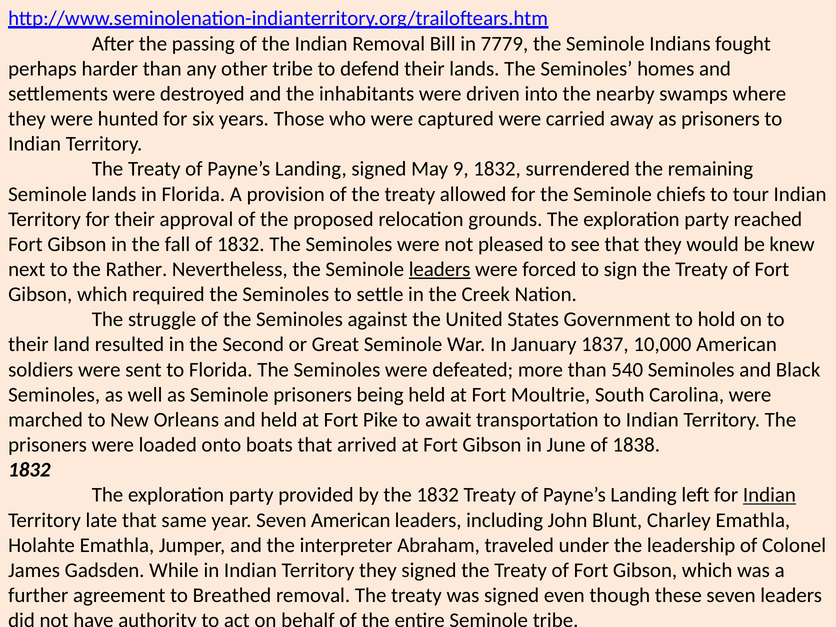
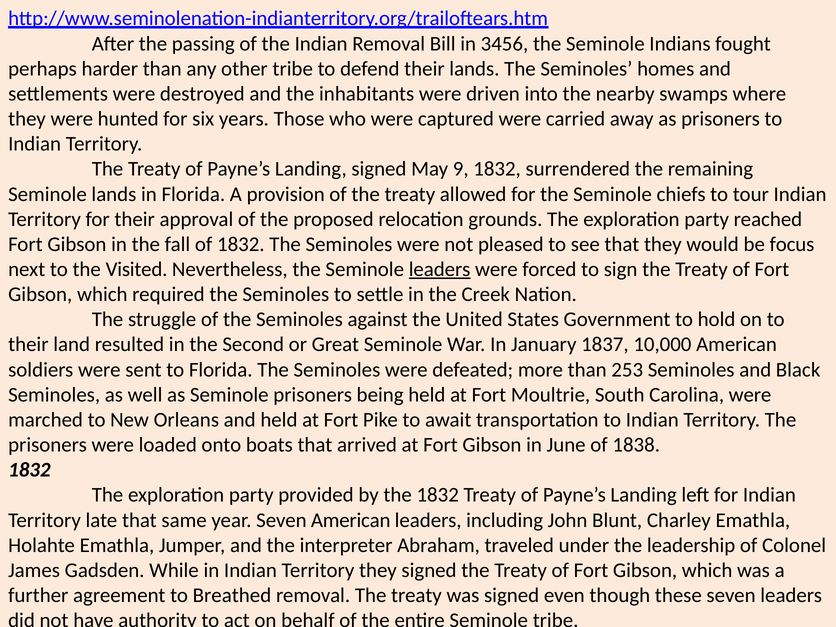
7779: 7779 -> 3456 (504, 44)
knew: knew -> focus (792, 244)
Rather: Rather -> Visited (137, 269)
540: 540 -> 253 (627, 370)
Indian underline: present -> none (769, 495)
